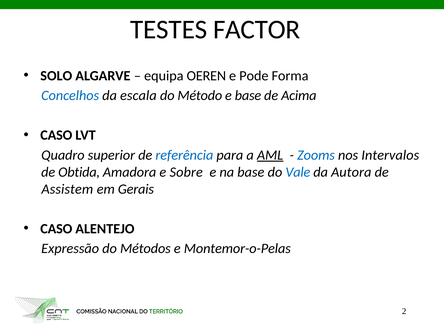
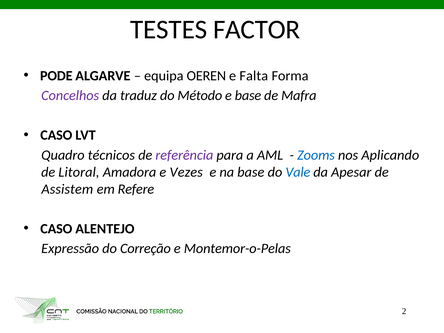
SOLO: SOLO -> PODE (56, 76)
Pode: Pode -> Falta (254, 76)
Concelhos colour: blue -> purple (70, 96)
escala: escala -> traduz (138, 96)
Acima: Acima -> Mafra (299, 96)
superior: superior -> técnicos (111, 155)
referência colour: blue -> purple (184, 155)
AML underline: present -> none (270, 155)
Intervalos: Intervalos -> Aplicando (390, 155)
Obtida: Obtida -> Litoral (79, 172)
Sobre: Sobre -> Vezes (186, 172)
Autora: Autora -> Apesar (351, 172)
Gerais: Gerais -> Refere (136, 189)
Métodos: Métodos -> Correção (145, 249)
